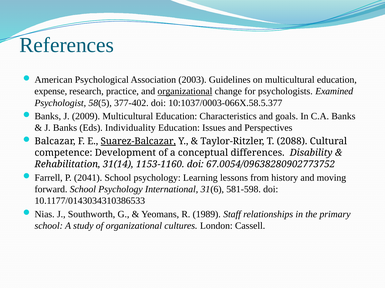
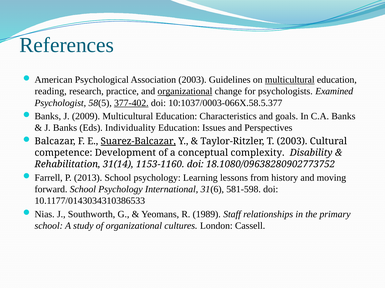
multicultural underline: none -> present (290, 80)
expense: expense -> reading (51, 92)
377-402 underline: none -> present (131, 103)
T 2088: 2088 -> 2003 (292, 142)
differences: differences -> complexity (258, 153)
67.0054/09638280902773752: 67.0054/09638280902773752 -> 18.1080/09638280902773752 (271, 165)
2041: 2041 -> 2013 (88, 178)
